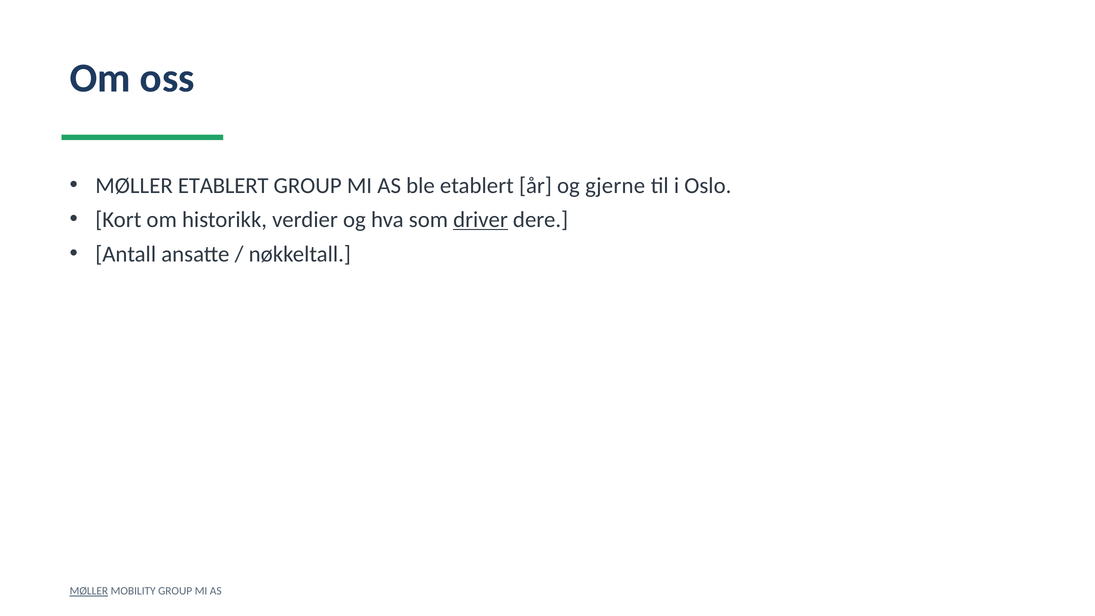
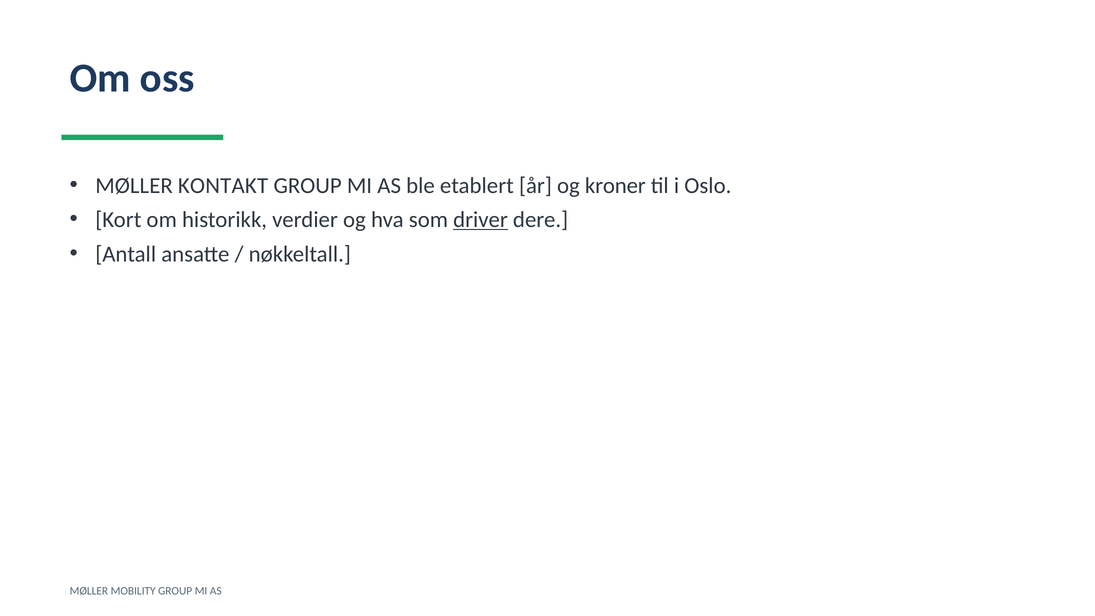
MØLLER ETABLERT: ETABLERT -> KONTAKT (223, 185)
gjerne: gjerne -> kroner (615, 185)
MØLLER underline: present -> none (89, 591)
